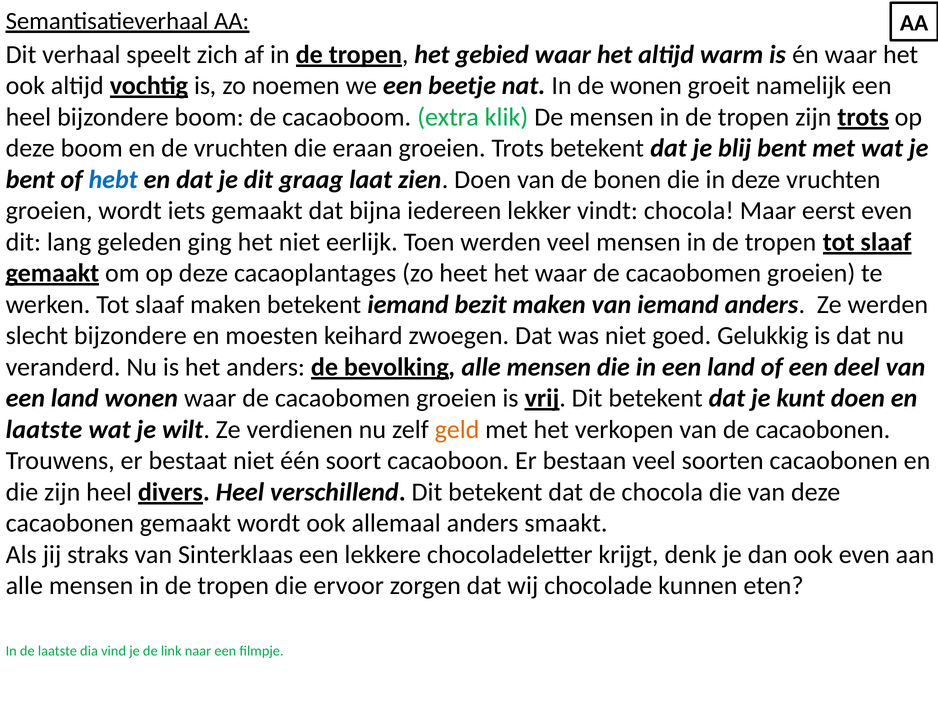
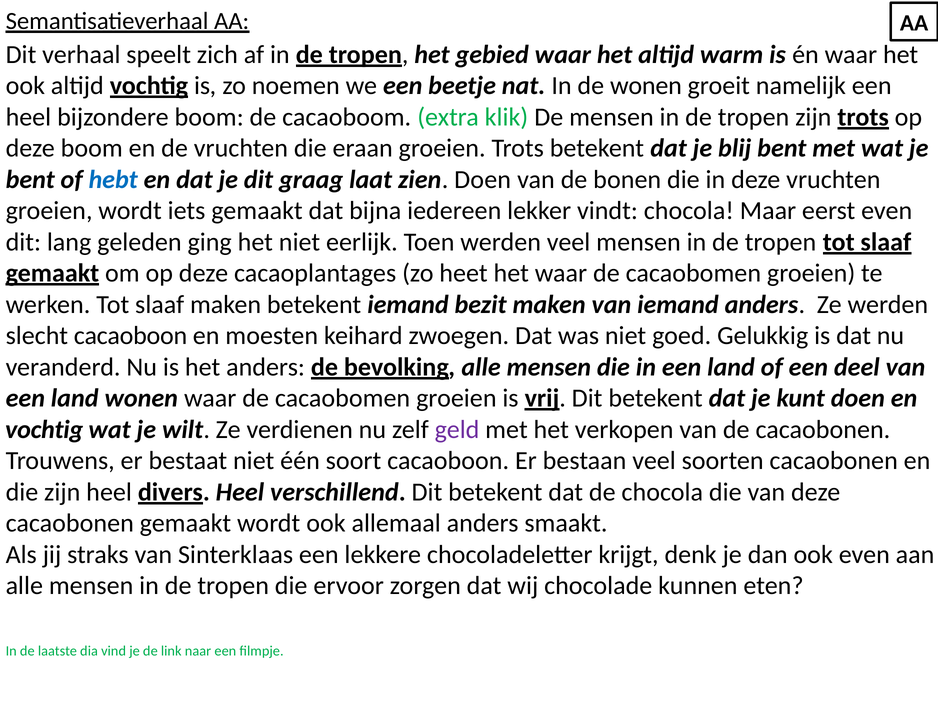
slecht bijzondere: bijzondere -> cacaoboon (131, 336)
laatste: laatste -> vochtig (44, 430)
geld colour: orange -> purple (457, 430)
